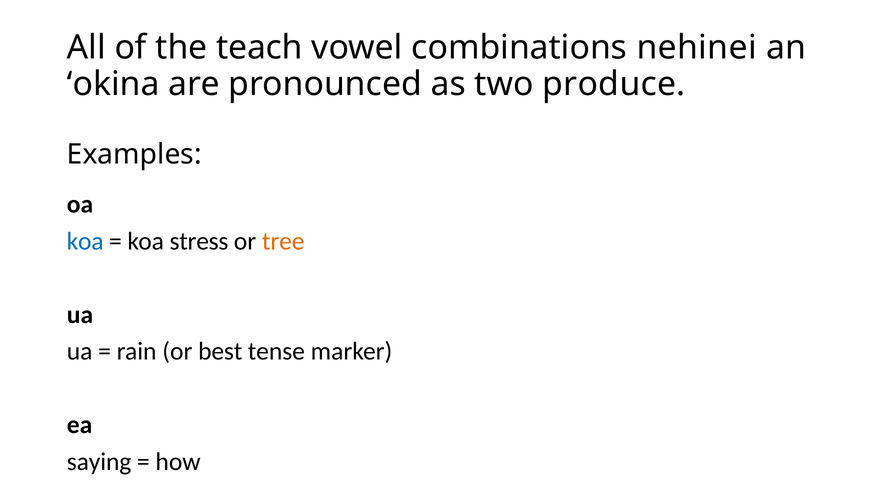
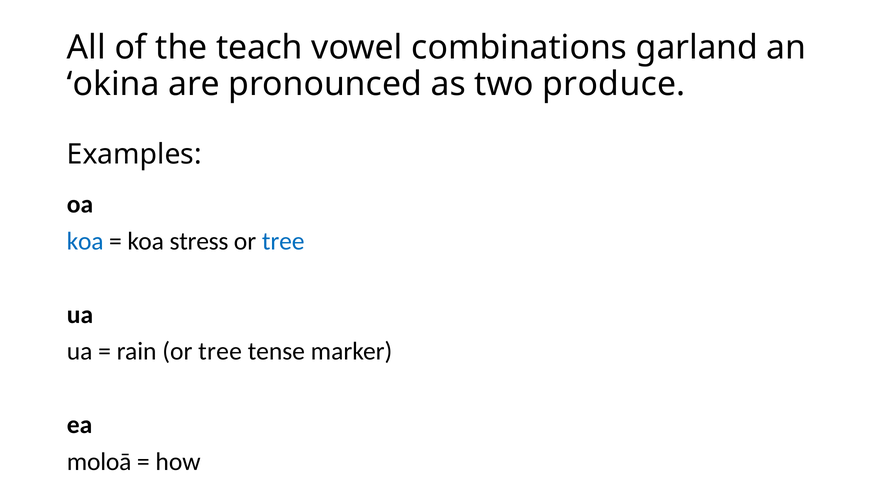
nehinei: nehinei -> garland (697, 48)
tree colour: orange -> blue (283, 241)
rain or best: best -> tree (220, 352)
saying: saying -> moloā (99, 462)
